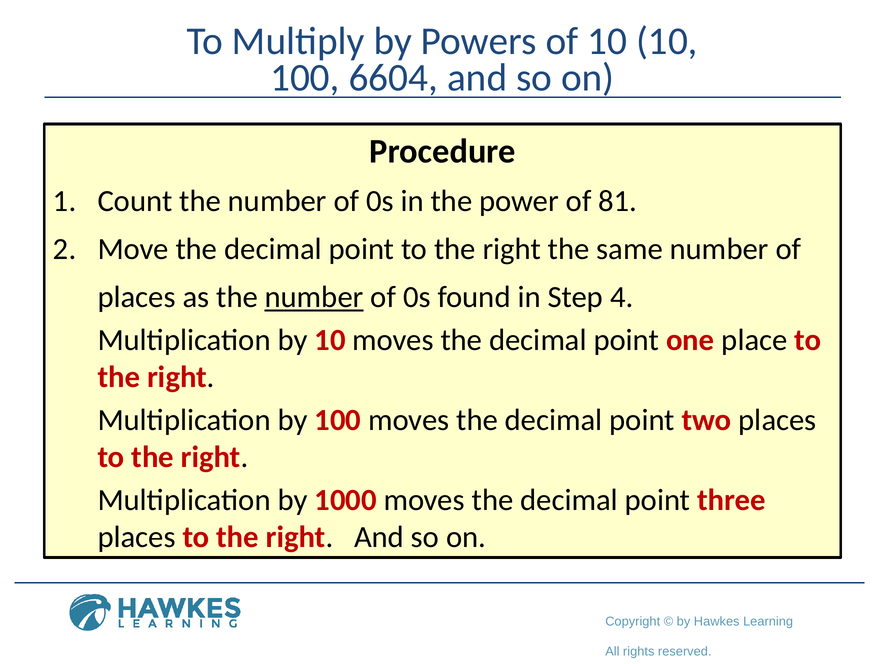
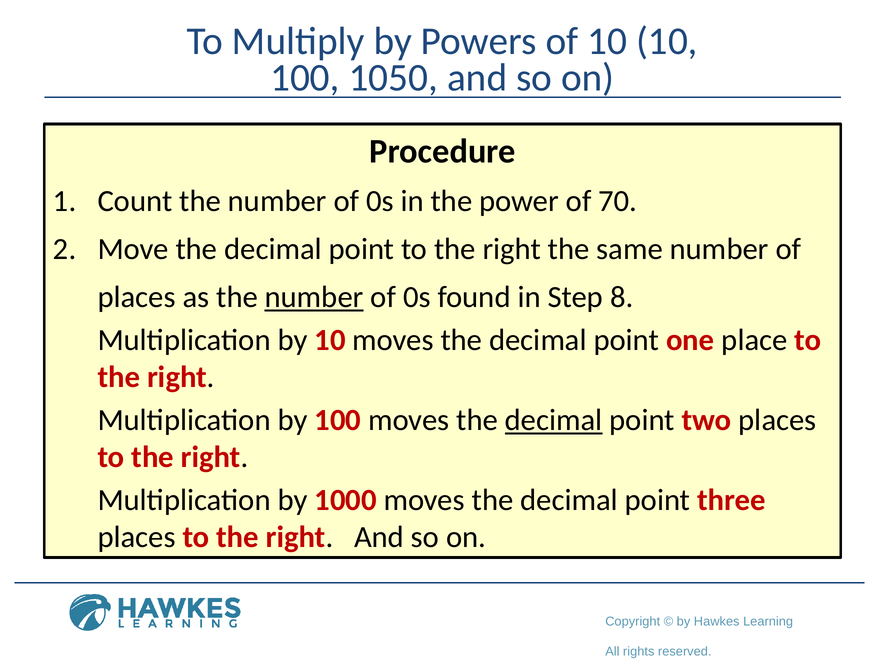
6604: 6604 -> 1050 (393, 78)
81: 81 -> 70 (618, 201)
4: 4 -> 8 (622, 297)
decimal underline: none -> present (554, 420)
